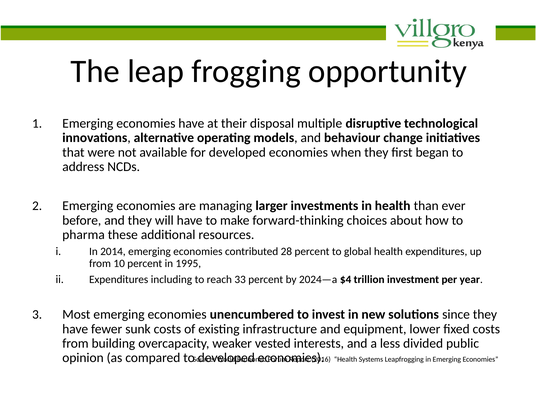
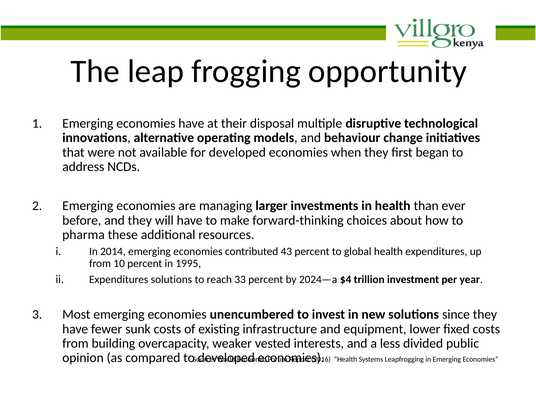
28: 28 -> 43 (286, 252)
Expenditures including: including -> solutions (171, 279)
